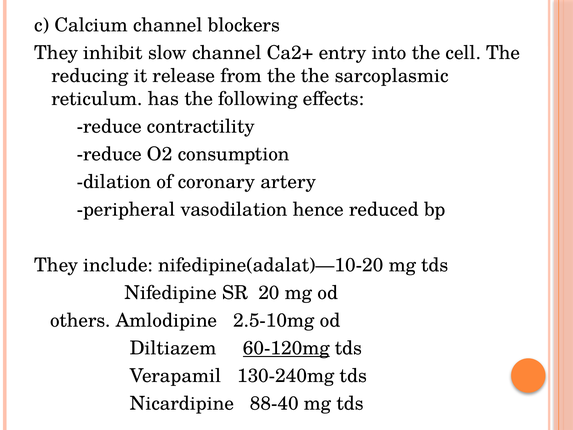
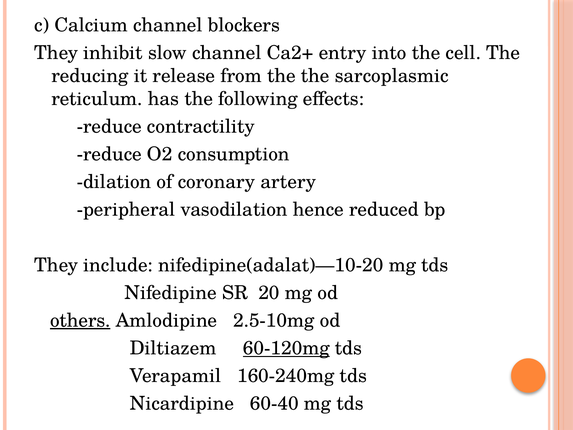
others underline: none -> present (80, 320)
130-240mg: 130-240mg -> 160-240mg (286, 376)
88-40: 88-40 -> 60-40 (274, 403)
